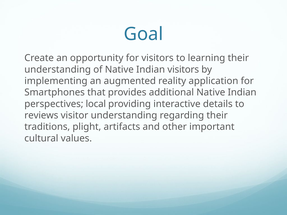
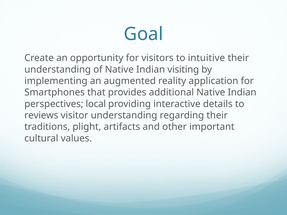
learning: learning -> intuitive (206, 58)
Indian visitors: visitors -> visiting (183, 70)
